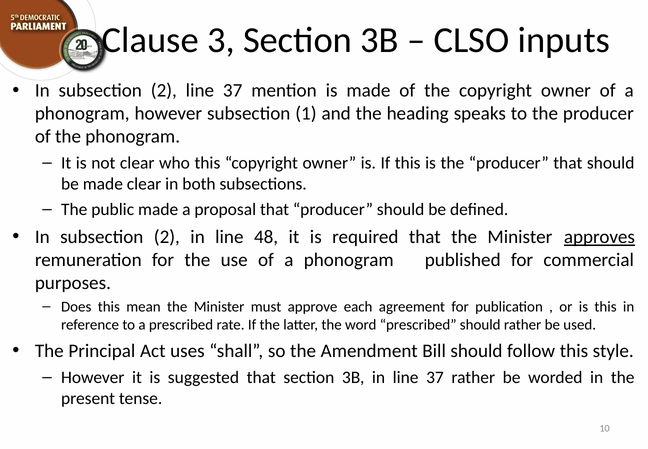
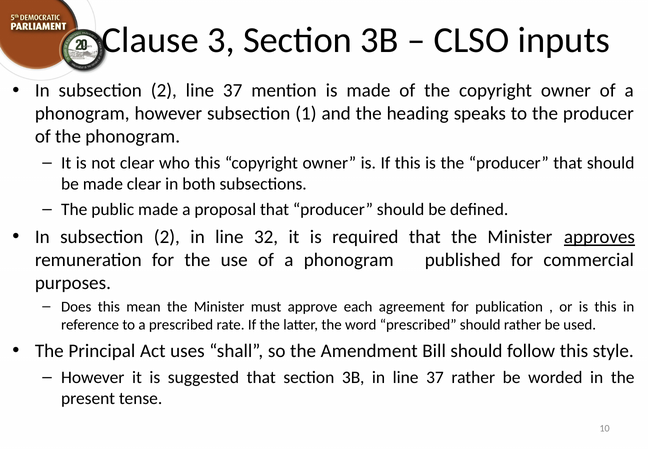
48: 48 -> 32 (266, 237)
